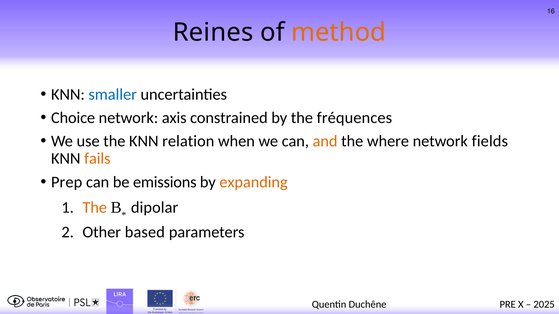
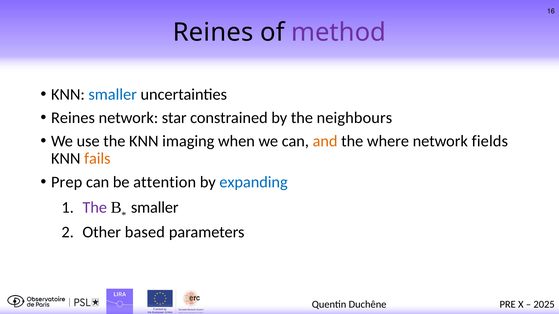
method colour: orange -> purple (339, 32)
Choice: Choice -> Reines (73, 118)
axis: axis -> star (174, 118)
fréquences: fréquences -> neighbours (354, 118)
relation: relation -> imaging (188, 141)
emissions: emissions -> attention (165, 182)
expanding colour: orange -> blue (254, 182)
The colour: orange -> purple (95, 208)
dipolar: dipolar -> smaller (155, 208)
